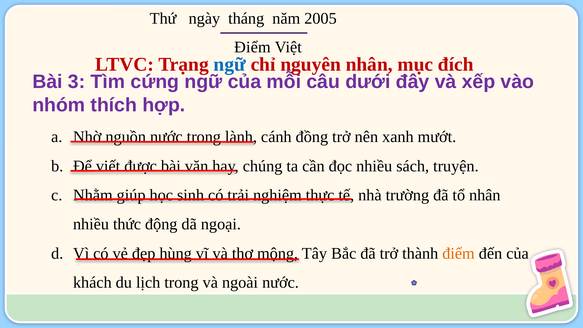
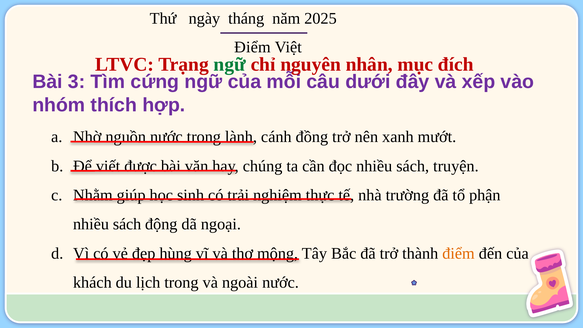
2005: 2005 -> 2025 (321, 18)
ngữ colour: blue -> green (230, 65)
tổ nhân: nhân -> phận (485, 195)
thức: thức -> sách (127, 224)
